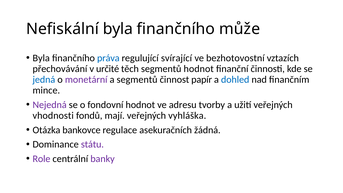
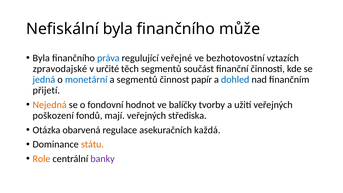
svírající: svírající -> veřejné (177, 58)
přechovávání: přechovávání -> zpravodajské (60, 69)
segmentů hodnot: hodnot -> součást (199, 69)
monetární colour: purple -> blue (86, 80)
mince: mince -> přijetí (46, 90)
Nejedná colour: purple -> orange (50, 105)
adresu: adresu -> balíčky (183, 105)
vhodnosti: vhodnosti -> poškození (53, 116)
vyhláška: vyhláška -> střediska (187, 116)
bankovce: bankovce -> obarvená (81, 130)
žádná: žádná -> každá (207, 130)
státu colour: purple -> orange (92, 144)
Role colour: purple -> orange (41, 159)
